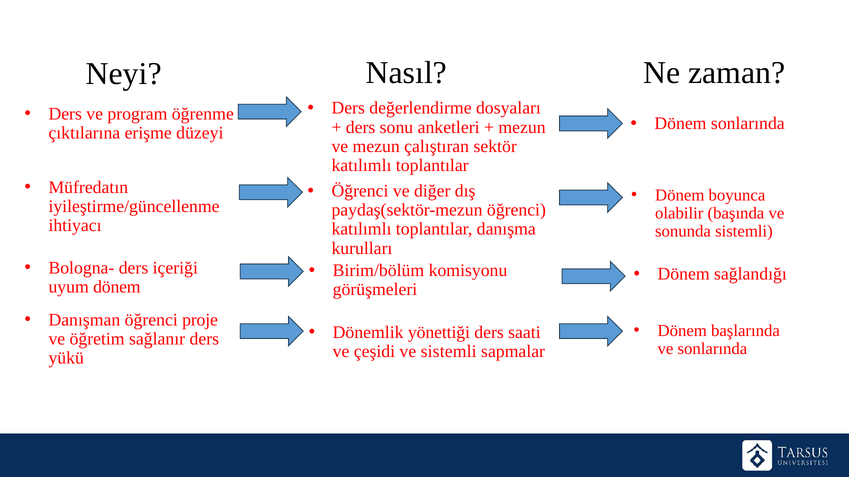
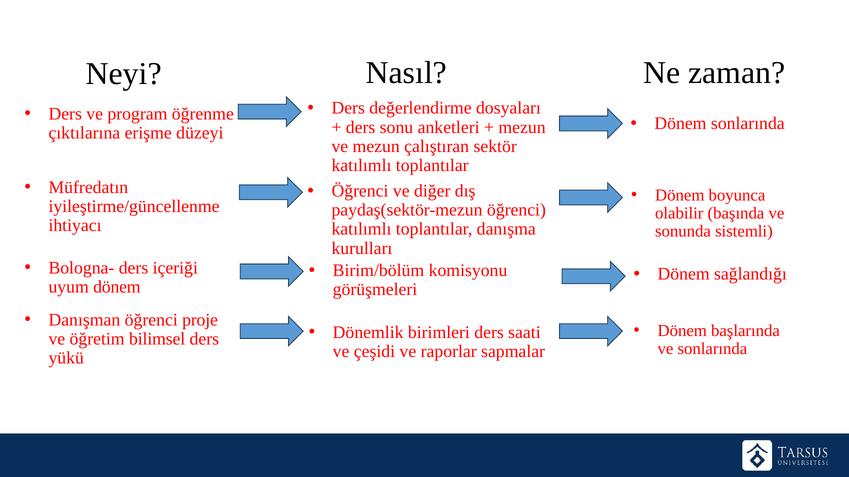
yönettiği: yönettiği -> birimleri (439, 333)
sağlanır: sağlanır -> bilimsel (157, 339)
ve sistemli: sistemli -> raporlar (449, 352)
